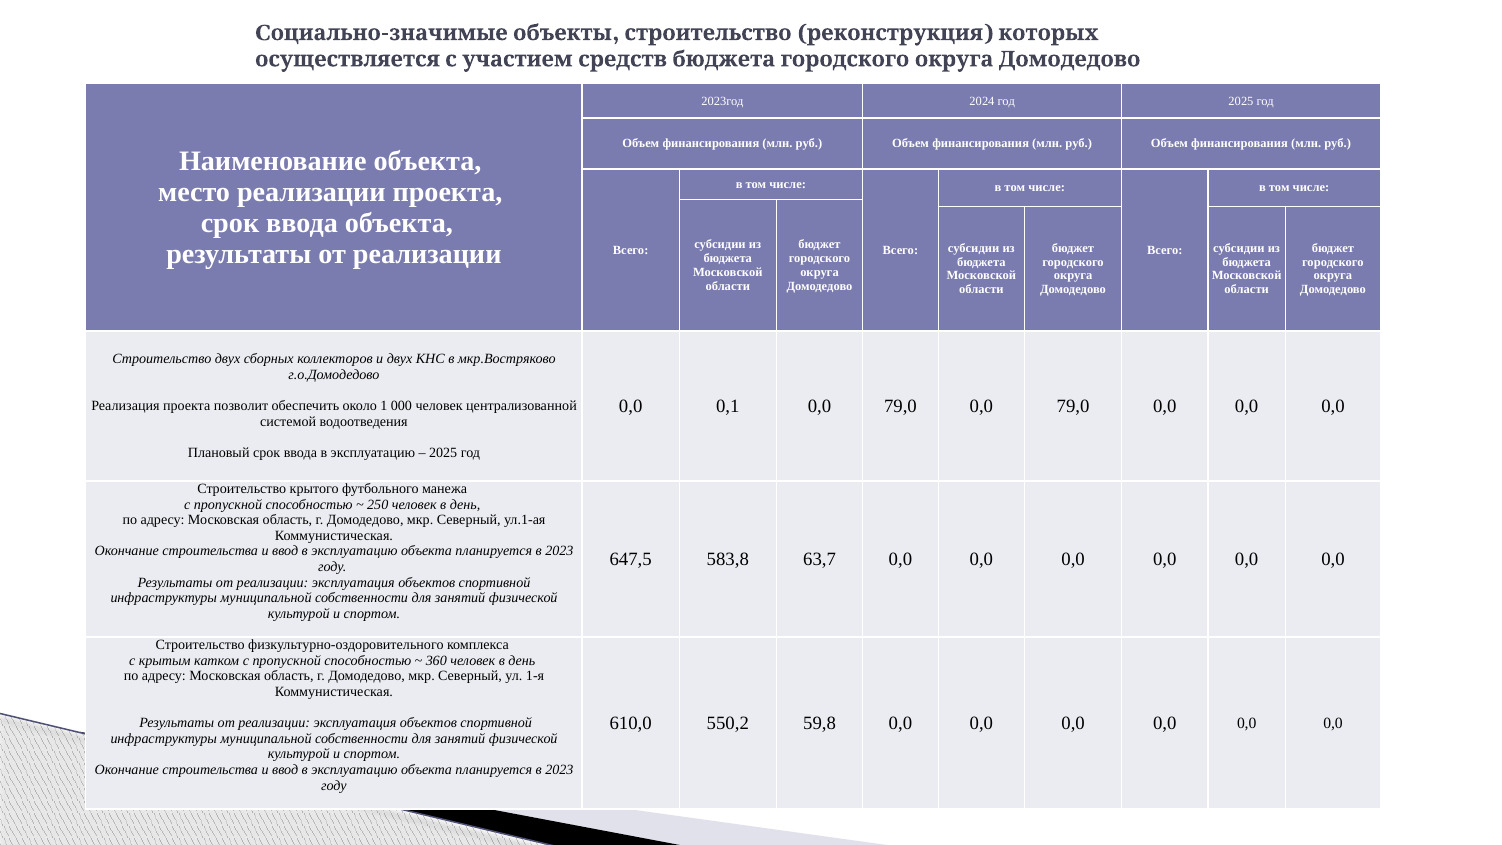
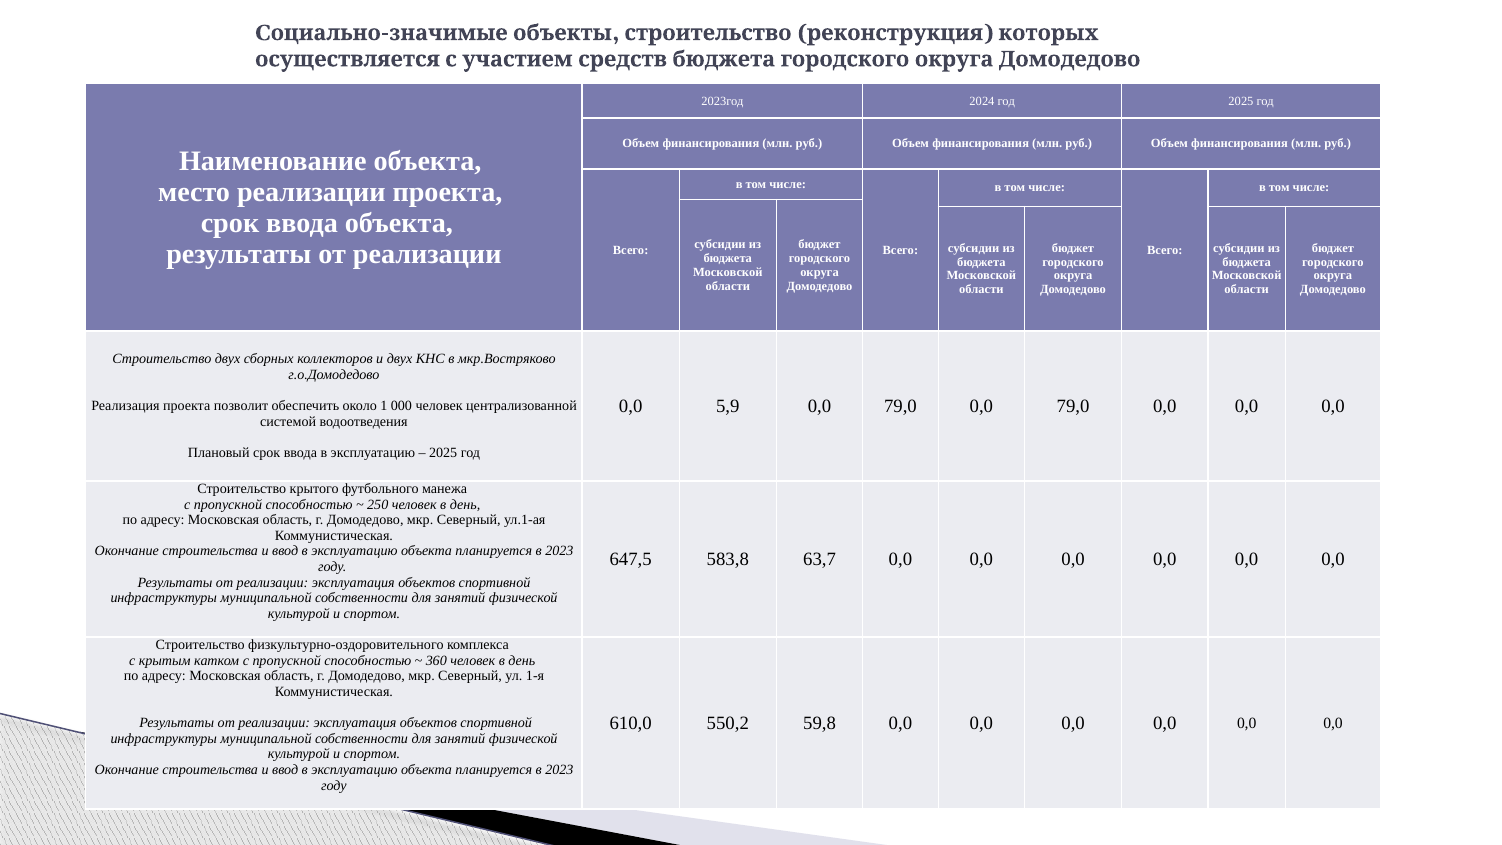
0,1: 0,1 -> 5,9 (728, 407)
